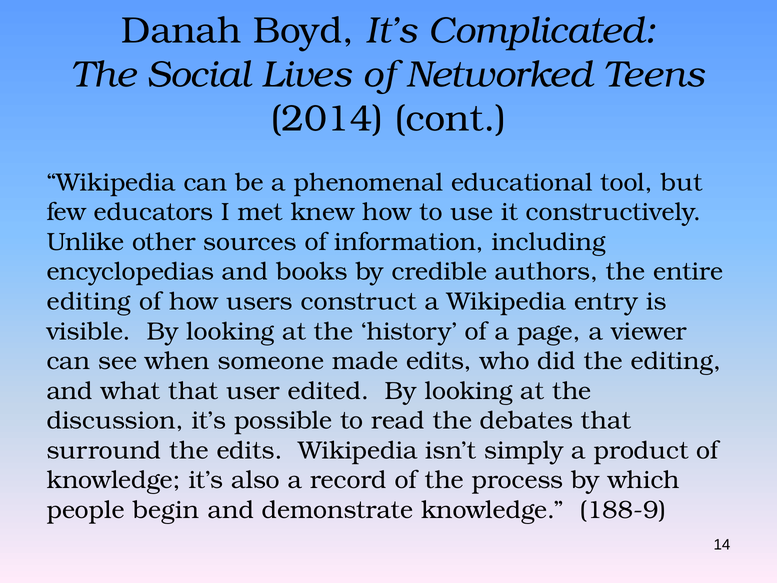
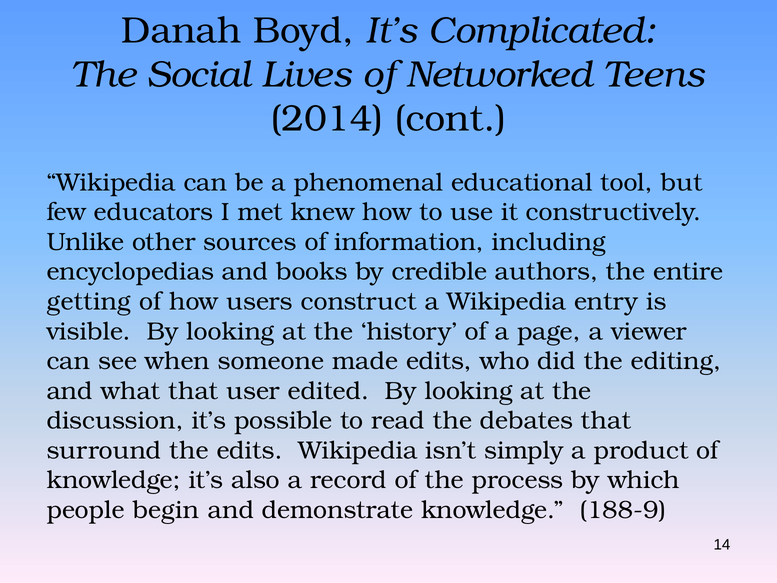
editing: editing -> getting (89, 301)
